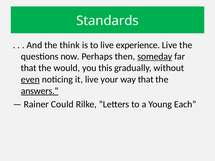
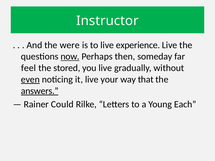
Standards: Standards -> Instructor (107, 21)
think: think -> were (70, 45)
now underline: none -> present (70, 57)
someday underline: present -> none (155, 57)
that: that -> feel (29, 68)
would: would -> stored (67, 68)
you this: this -> live (105, 68)
